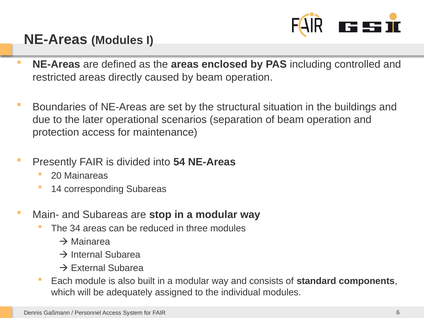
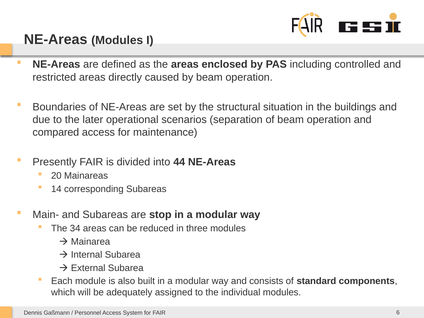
protection: protection -> compared (56, 132)
54: 54 -> 44 (179, 162)
